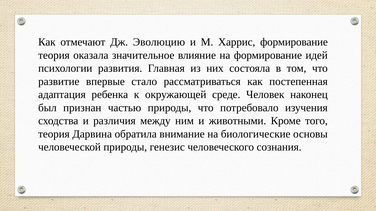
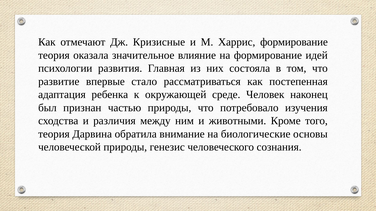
Эволюцию: Эволюцию -> Кризисные (159, 42)
